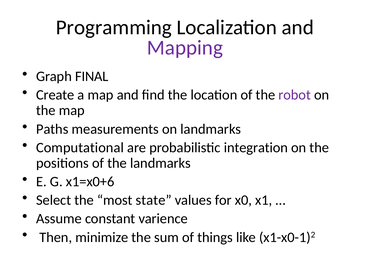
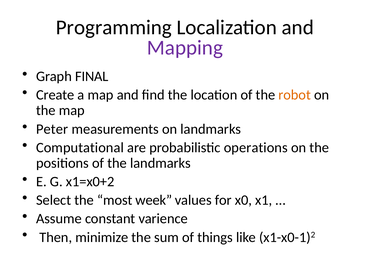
robot colour: purple -> orange (295, 95)
Paths: Paths -> Peter (52, 129)
integration: integration -> operations (256, 147)
x1=x0+6: x1=x0+6 -> x1=x0+2 (90, 181)
state: state -> week (154, 200)
